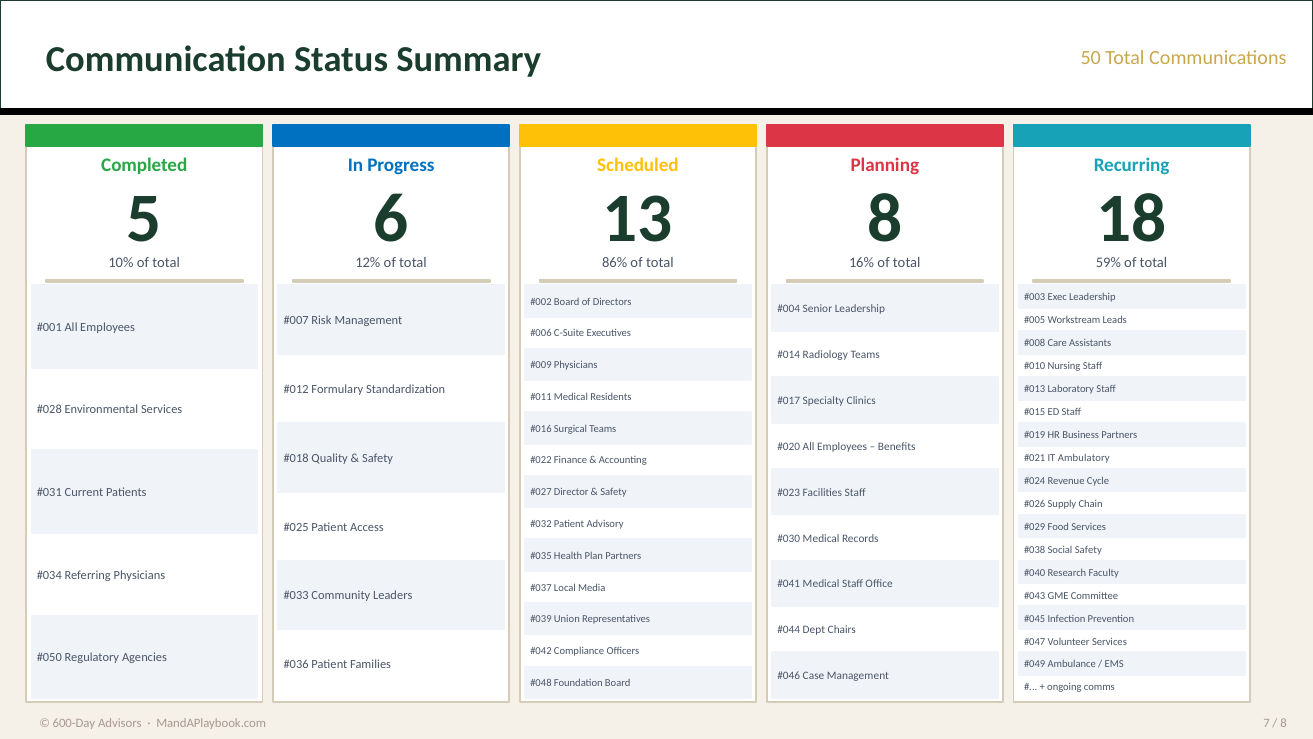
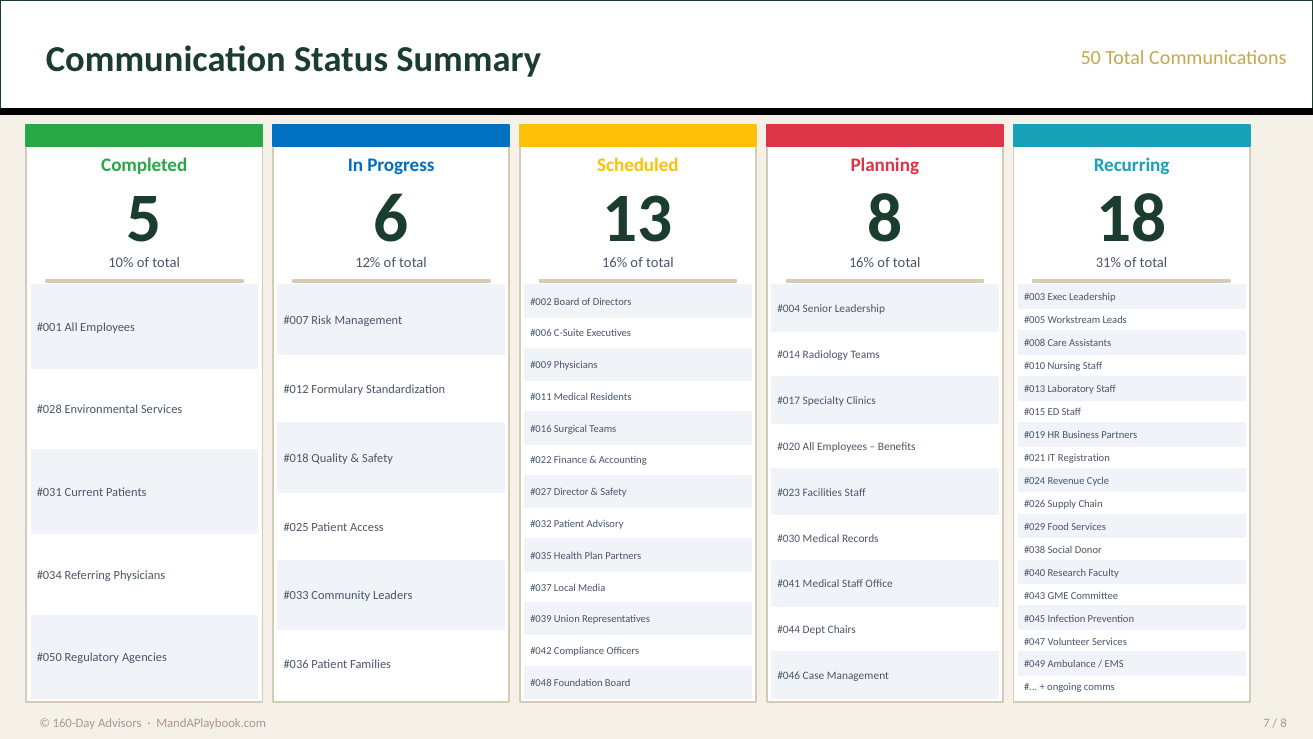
86%: 86% -> 16% (615, 262)
59%: 59% -> 31% (1108, 262)
Ambulatory: Ambulatory -> Registration (1084, 458)
Social Safety: Safety -> Donor (1088, 549)
600-Day: 600-Day -> 160-Day (74, 722)
